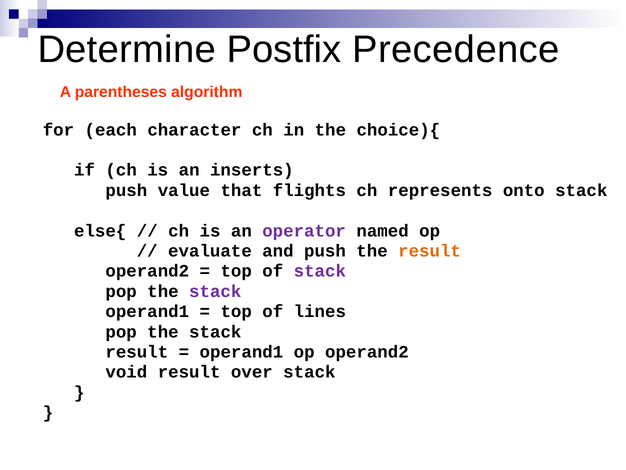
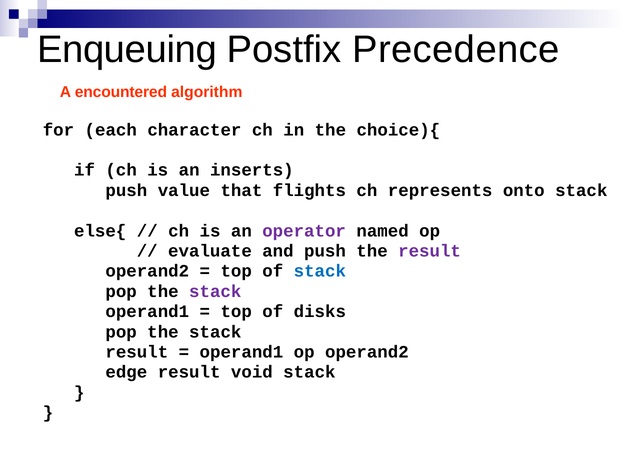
Determine: Determine -> Enqueuing (127, 50)
parentheses: parentheses -> encountered (121, 92)
result colour: orange -> purple (430, 251)
stack colour: purple -> blue (320, 271)
lines: lines -> disks (320, 311)
void: void -> edge (126, 372)
over: over -> void (252, 372)
